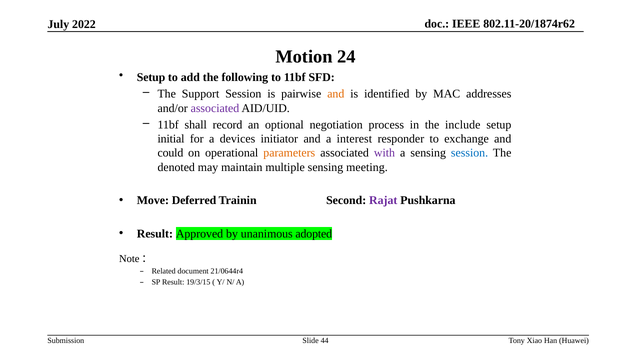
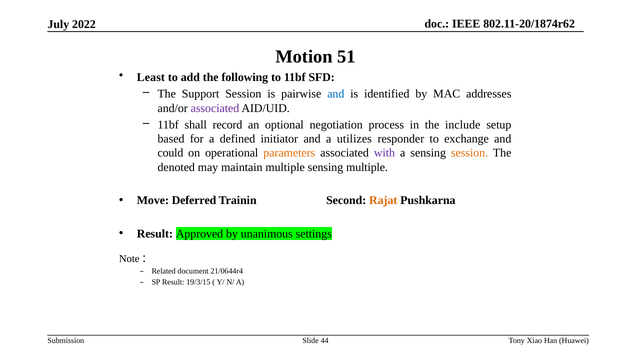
24: 24 -> 51 (346, 56)
Setup: Setup -> Least (151, 77)
and colour: orange -> blue (336, 94)
initial: initial -> based (171, 139)
devices: devices -> defined (238, 139)
interest: interest -> utilizes (354, 139)
session colour: blue -> orange (470, 153)
sensing meeting: meeting -> multiple (367, 167)
Rajat colour: purple -> orange (383, 200)
adopted: adopted -> settings (314, 234)
